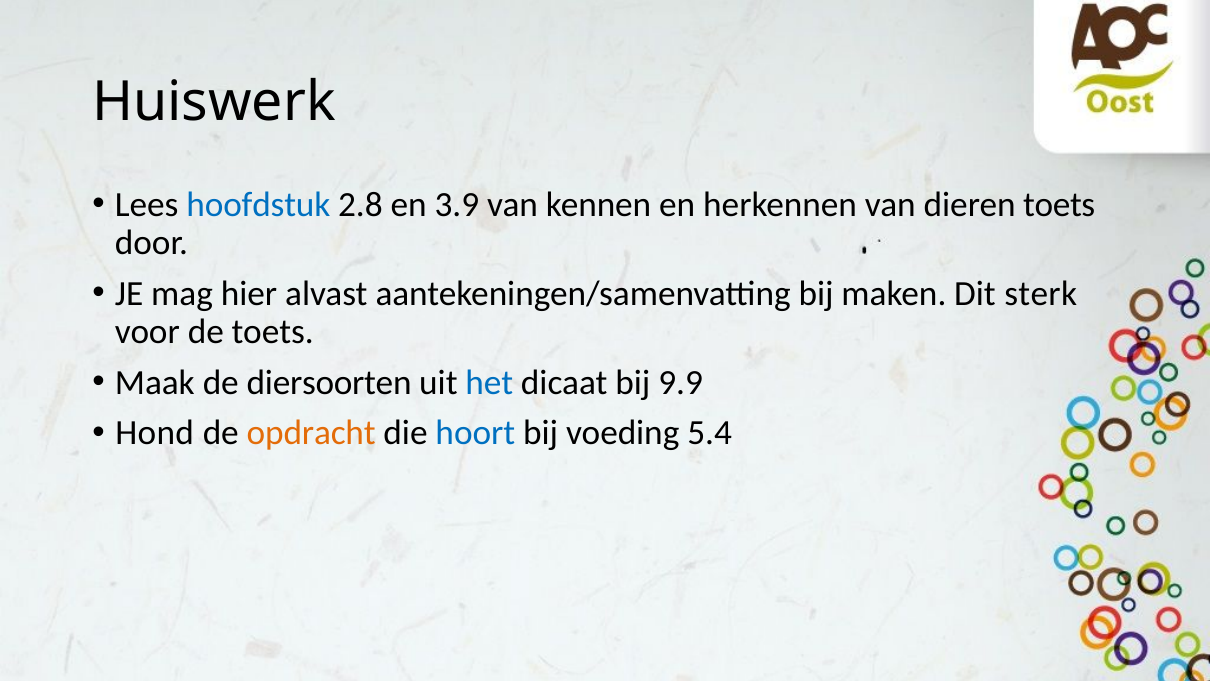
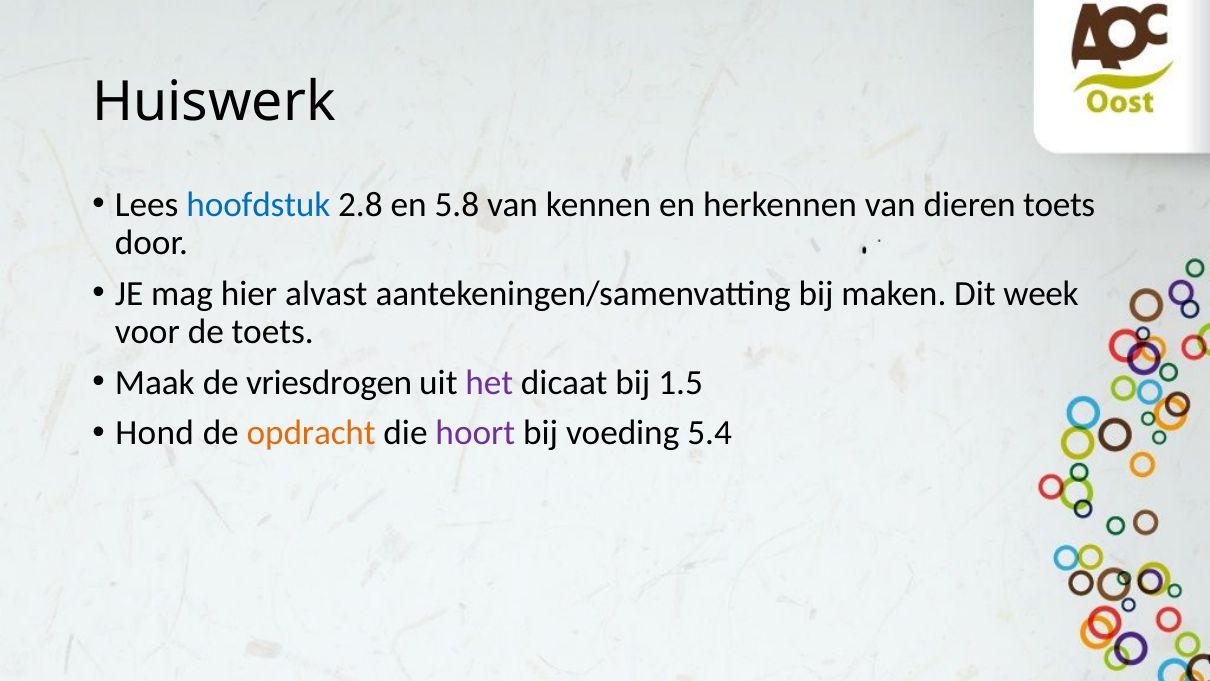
3.9: 3.9 -> 5.8 (457, 205)
sterk: sterk -> week (1041, 293)
diersoorten: diersoorten -> vriesdrogen (329, 382)
het colour: blue -> purple (489, 382)
9.9: 9.9 -> 1.5 (681, 382)
hoort colour: blue -> purple (475, 433)
